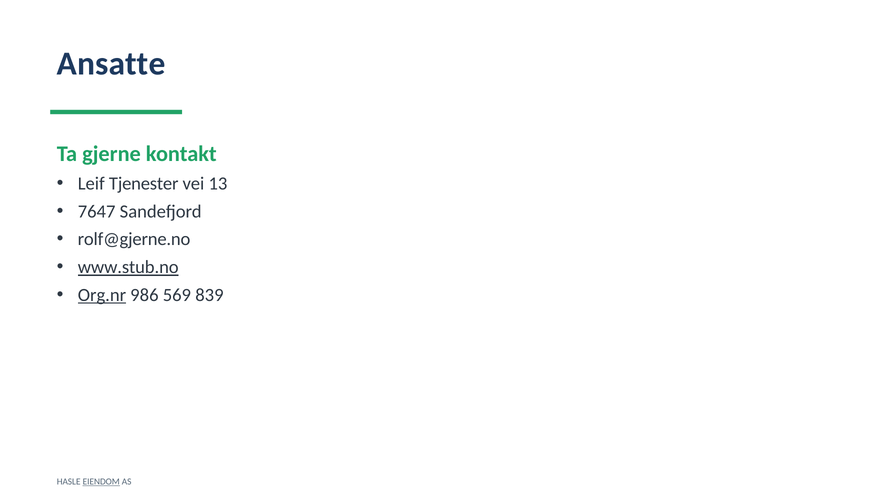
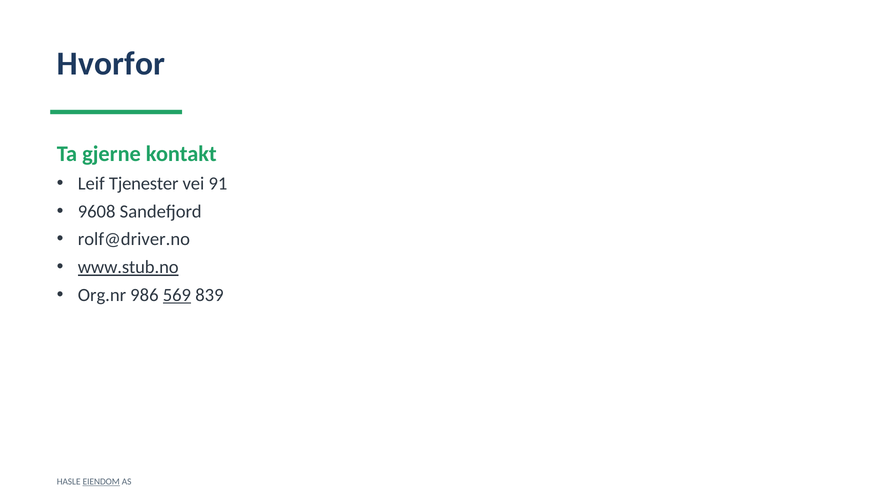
Ansatte: Ansatte -> Hvorfor (111, 64)
13: 13 -> 91 (218, 184)
7647: 7647 -> 9608 (97, 212)
rolf@gjerne.no: rolf@gjerne.no -> rolf@driver.no (134, 239)
Org.nr underline: present -> none (102, 295)
569 underline: none -> present (177, 295)
